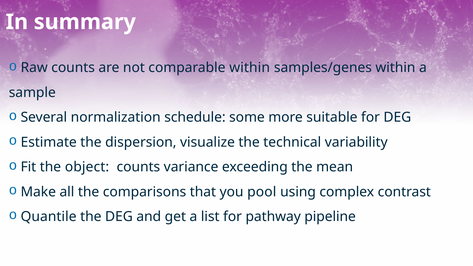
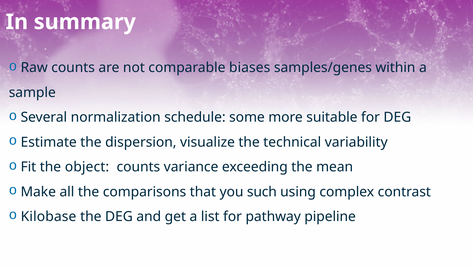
comparable within: within -> biases (250, 68)
pool: pool -> such (262, 192)
Quantile: Quantile -> Kilobase (49, 217)
